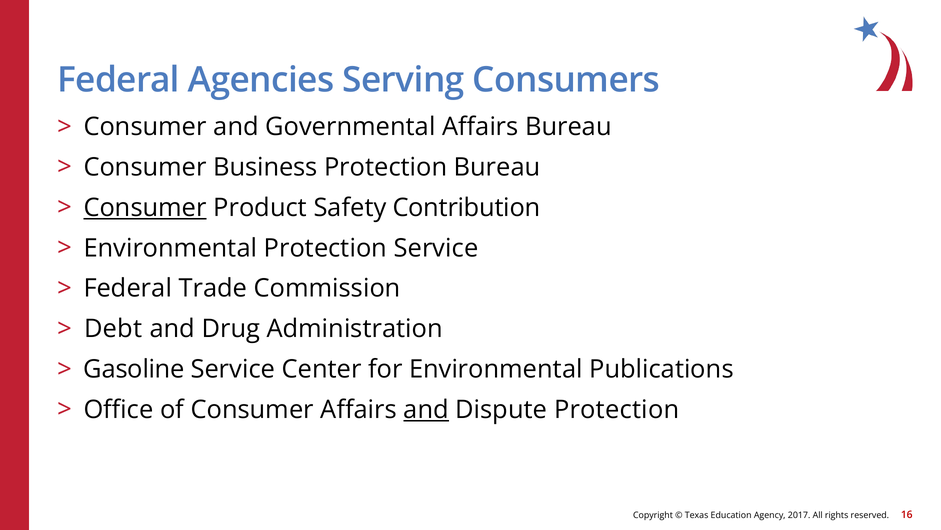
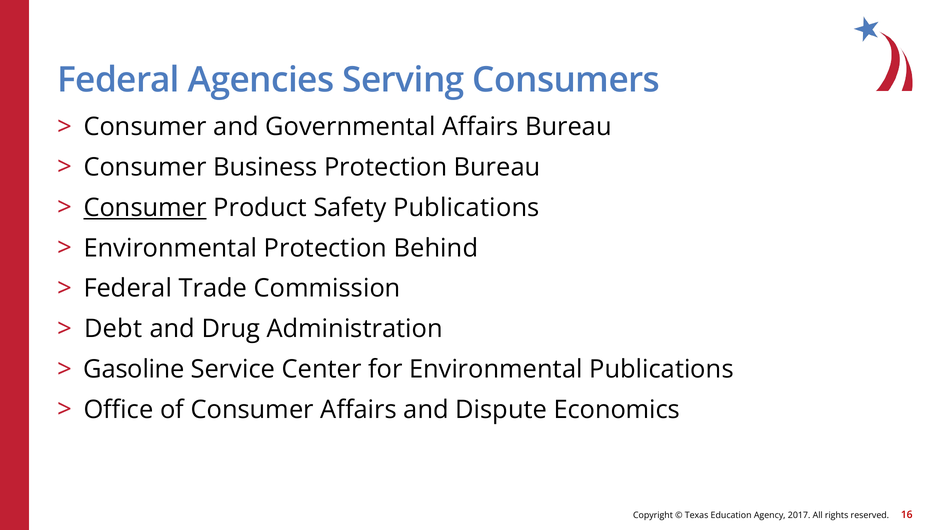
Safety Contribution: Contribution -> Publications (466, 207)
Protection Service: Service -> Behind (436, 248)
and underline: present -> none (426, 409)
Dispute Protection: Protection -> Economics (617, 409)
